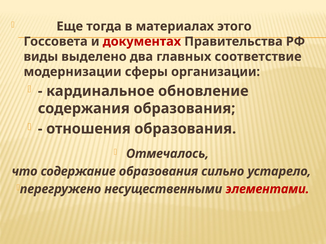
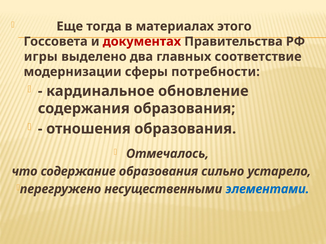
виды: виды -> игры (41, 57)
организации: организации -> потребности (215, 72)
элементами colour: red -> blue (267, 189)
